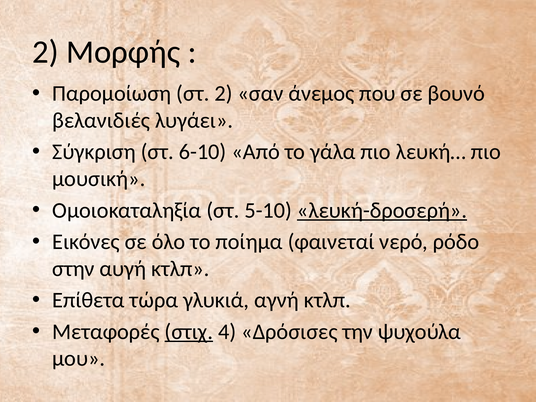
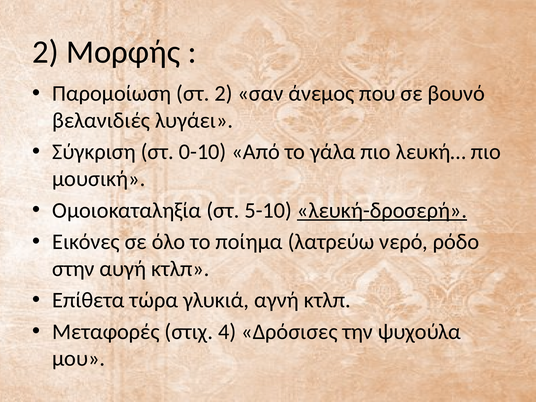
6-10: 6-10 -> 0-10 (203, 152)
φαινεταί: φαινεταί -> λατρεύω (331, 242)
στιχ underline: present -> none (189, 332)
